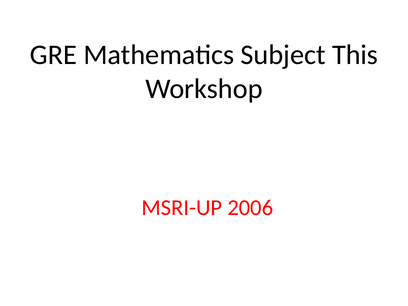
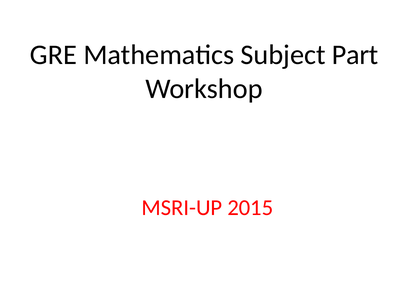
This: This -> Part (355, 55)
2006: 2006 -> 2015 (250, 208)
